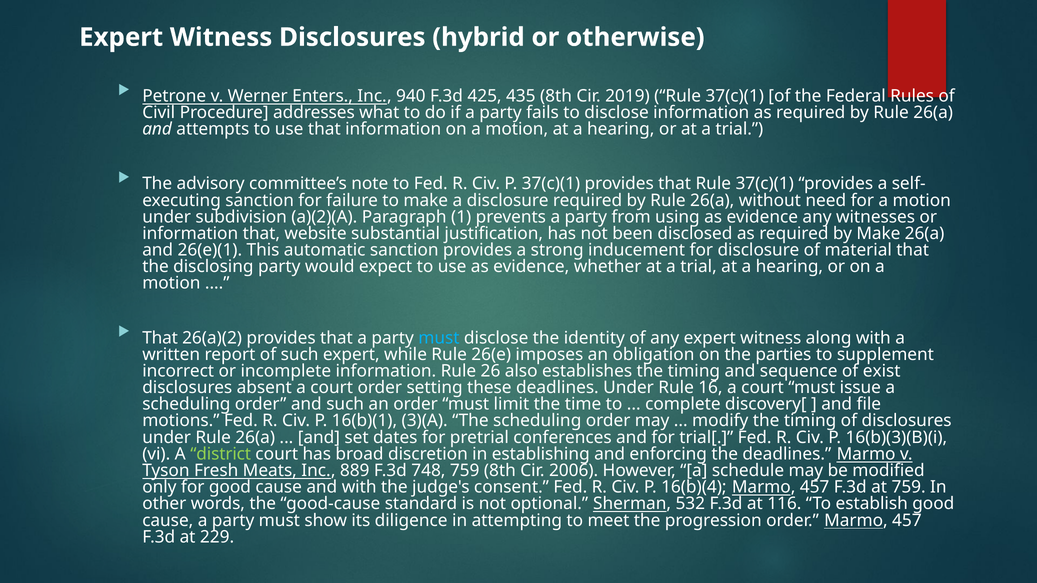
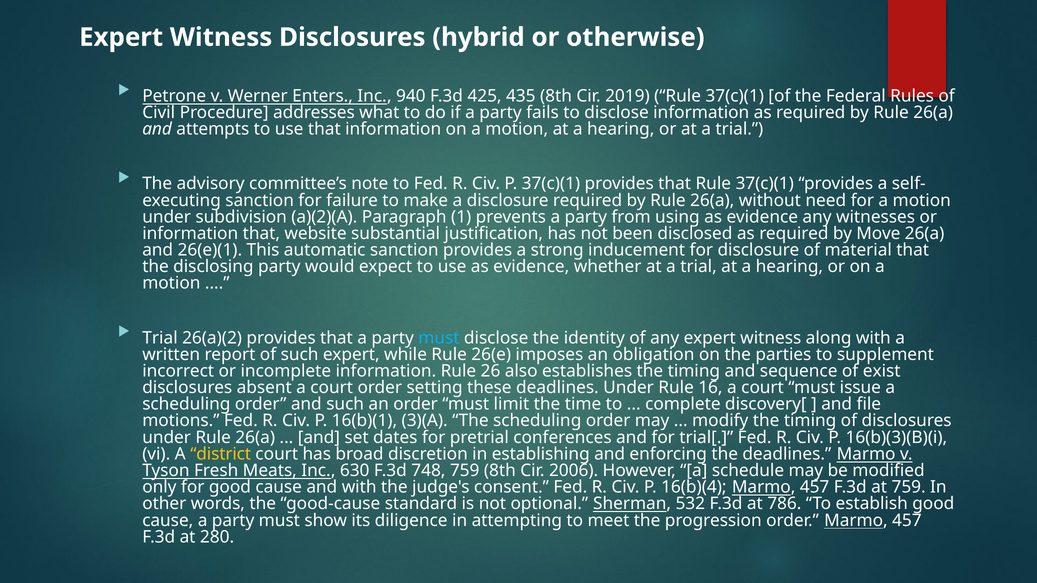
by Make: Make -> Move (878, 234)
That: That -> Trial (160, 338)
district colour: light green -> yellow (221, 454)
889: 889 -> 630 (355, 471)
116: 116 -> 786 (784, 504)
229: 229 -> 280 (217, 537)
